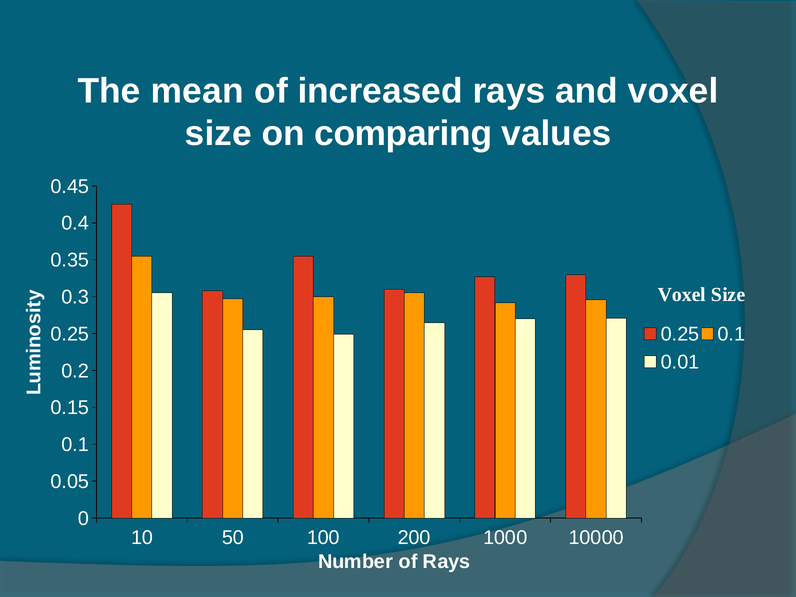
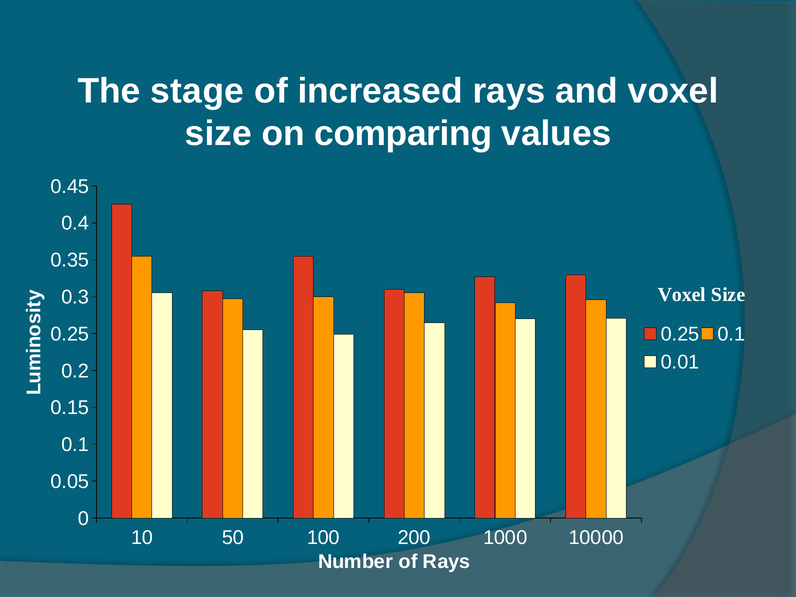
mean: mean -> stage (197, 91)
